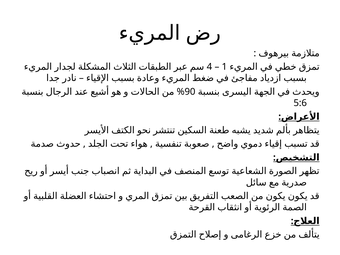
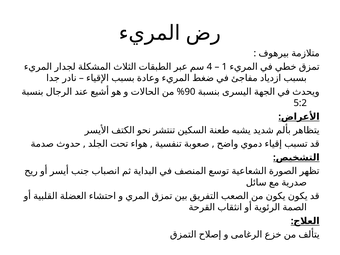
5:6: 5:6 -> 5:2 (300, 103)
